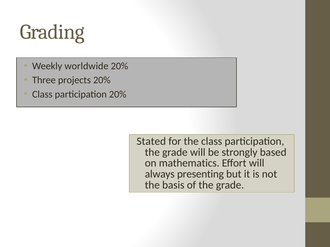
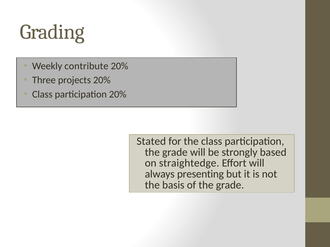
worldwide: worldwide -> contribute (86, 66)
mathematics: mathematics -> straightedge (189, 163)
